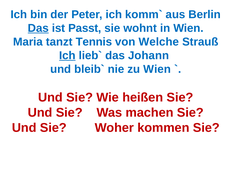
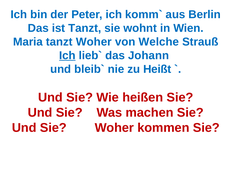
Das underline: present -> none (38, 28)
ist Passt: Passt -> Tanzt (85, 28)
tanzt Tennis: Tennis -> Woher (94, 42)
zu Wien: Wien -> Heißt (157, 69)
